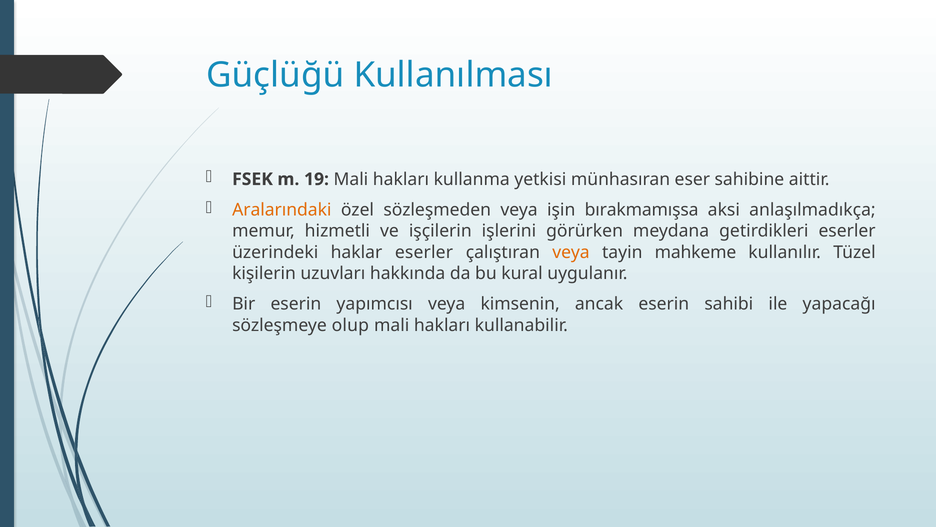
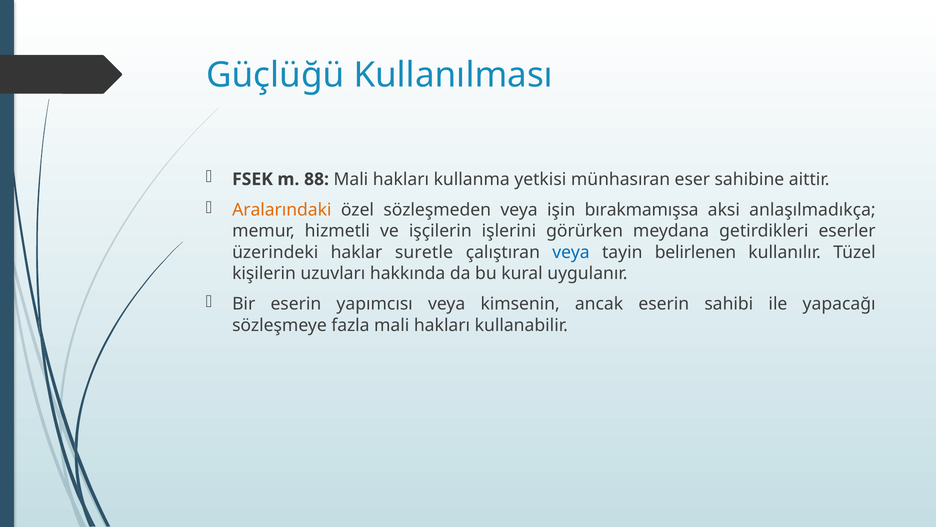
19: 19 -> 88 (316, 179)
haklar eserler: eserler -> suretle (424, 252)
veya colour: orange -> blue (571, 252)
mahkeme: mahkeme -> belirlenen (695, 252)
olup: olup -> fazla (350, 325)
